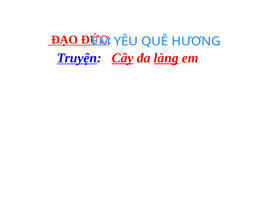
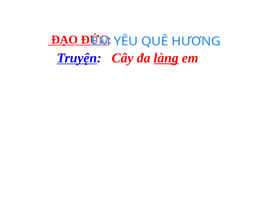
Cây underline: present -> none (123, 58)
